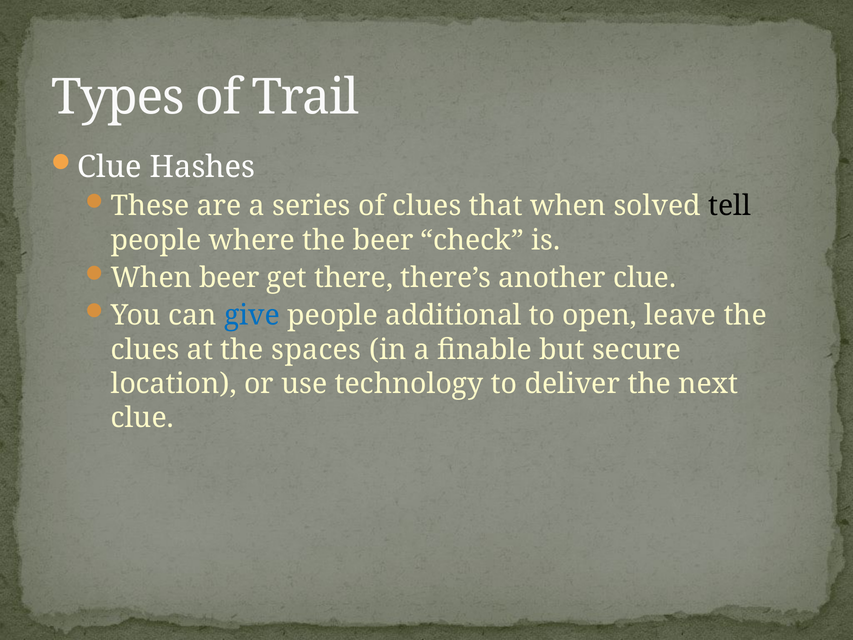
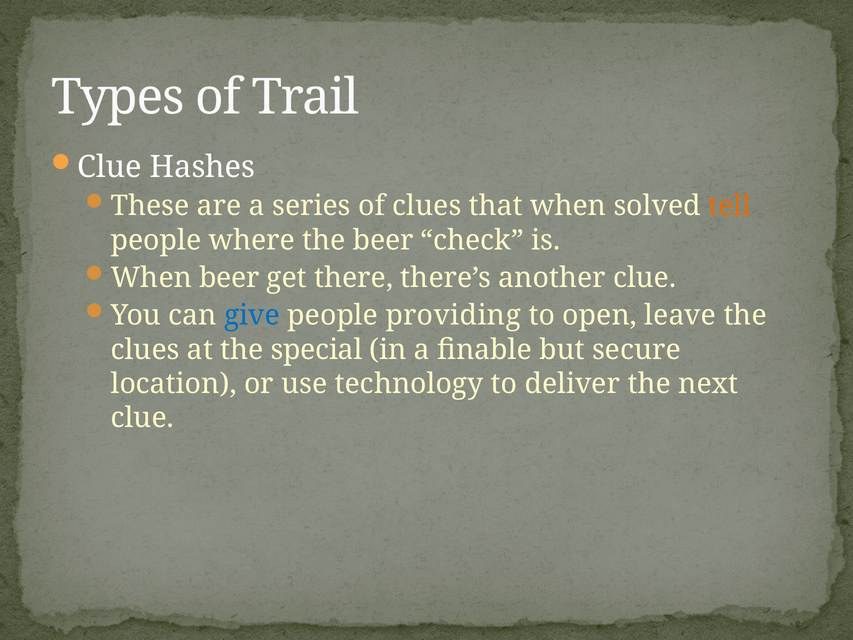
tell colour: black -> orange (730, 206)
additional: additional -> providing (453, 315)
spaces: spaces -> special (317, 350)
